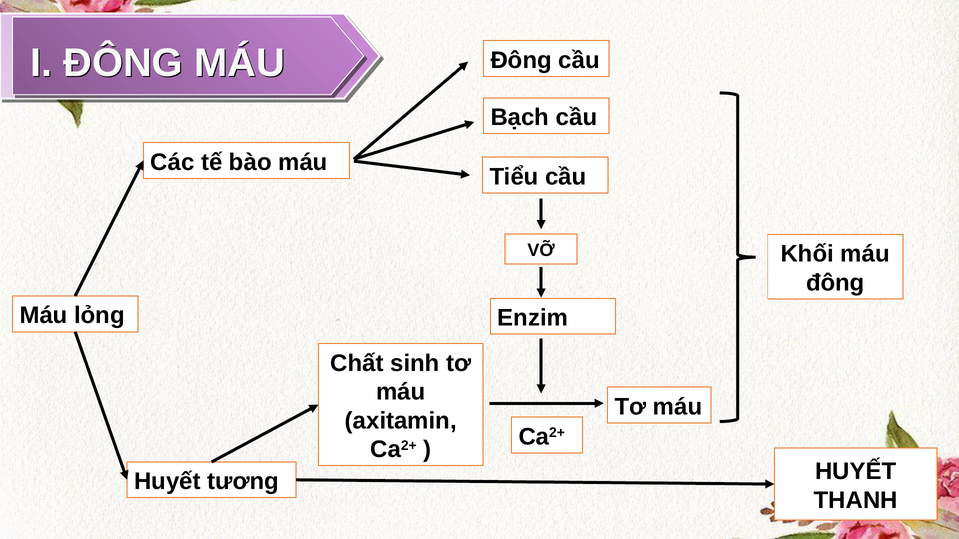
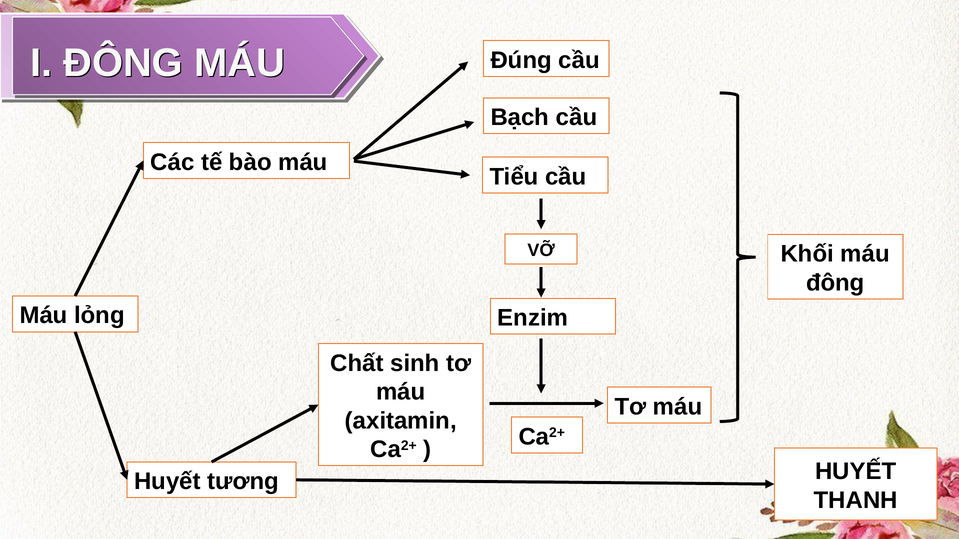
Đông: Đông -> Đúng (521, 60)
